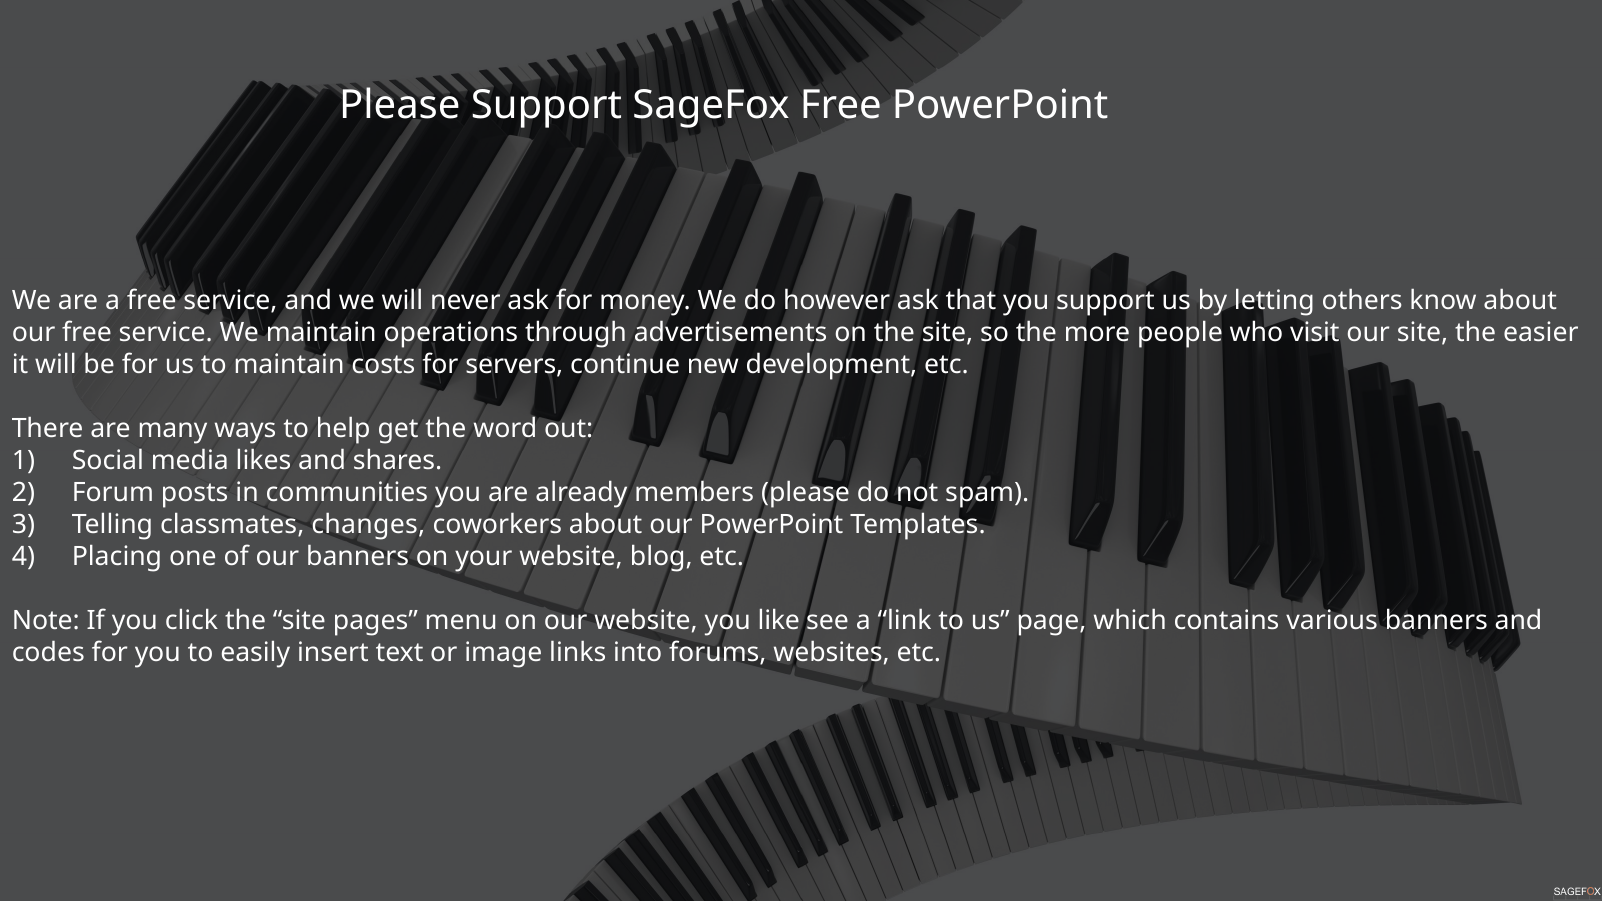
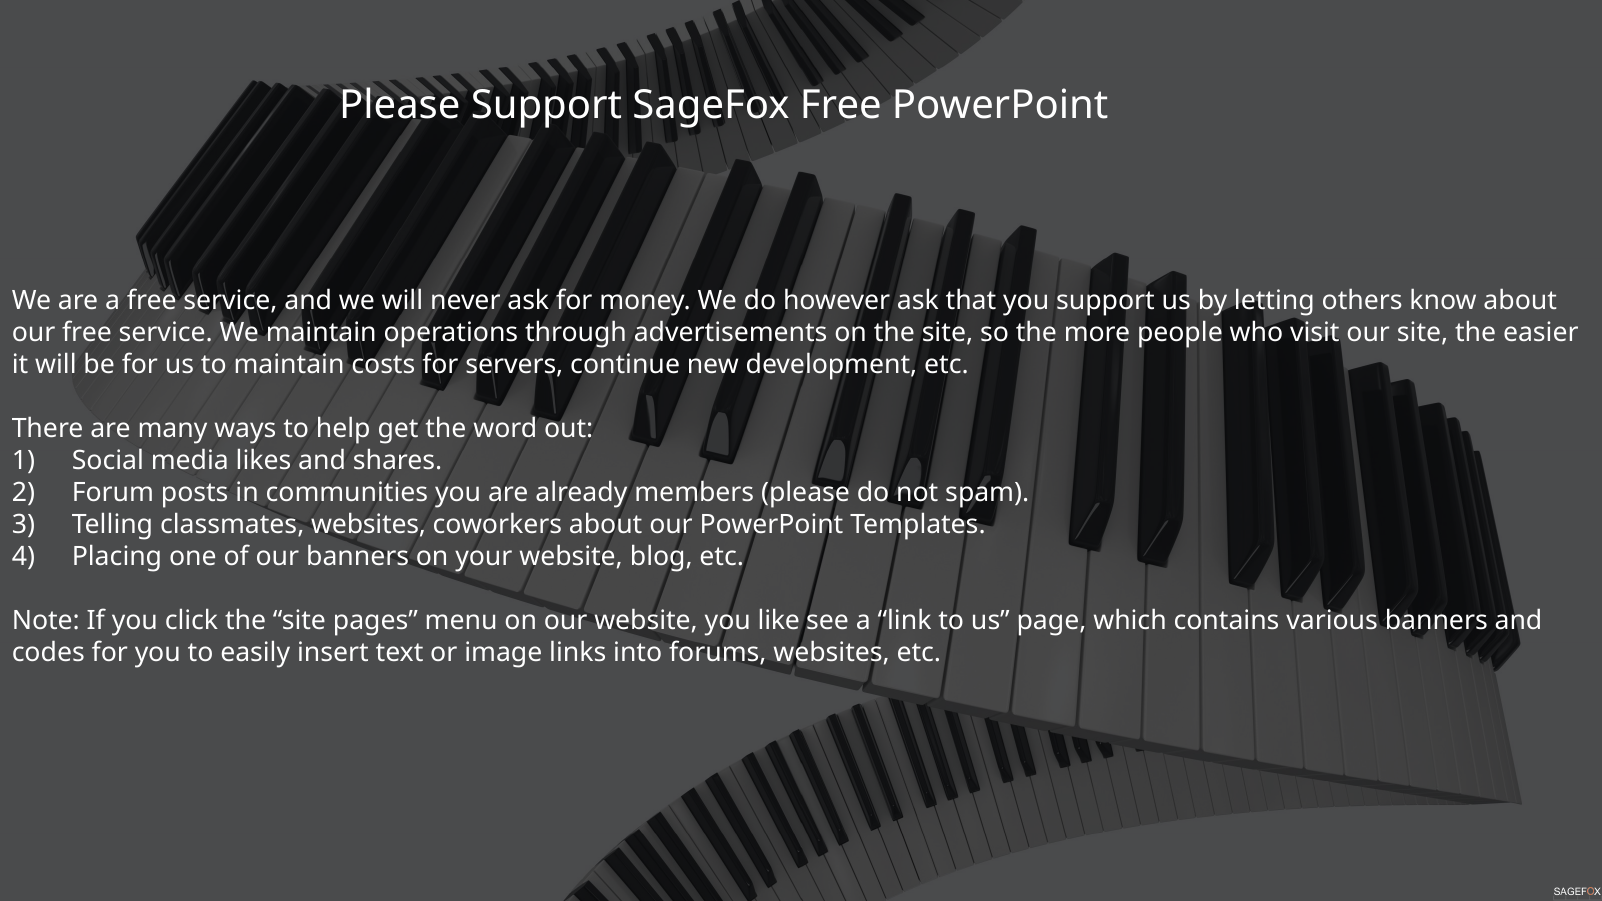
classmates changes: changes -> websites (369, 524)
